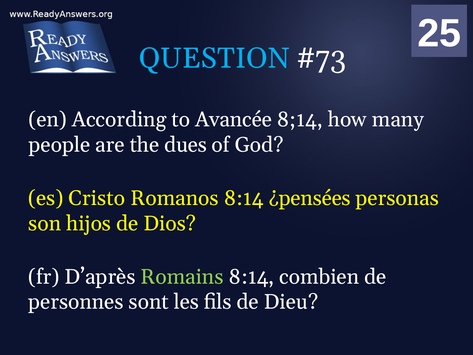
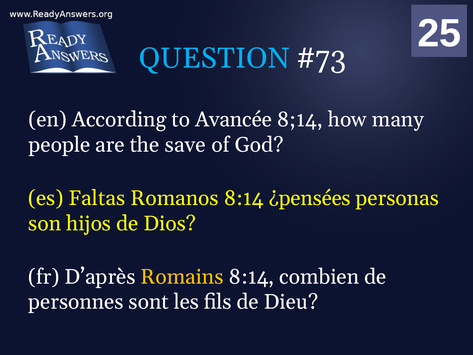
dues: dues -> save (185, 145)
Cristo: Cristo -> Faltas (97, 198)
Romains colour: light green -> yellow (182, 277)
